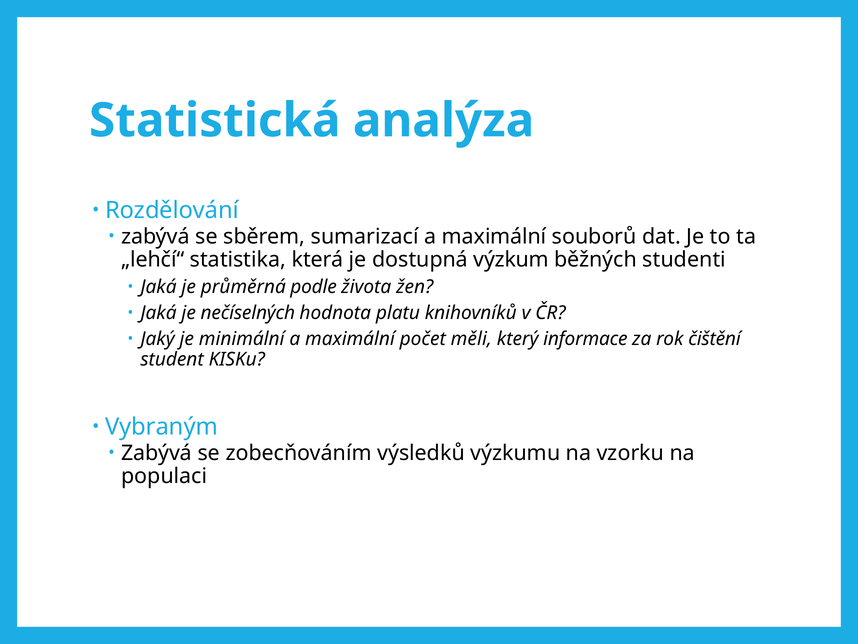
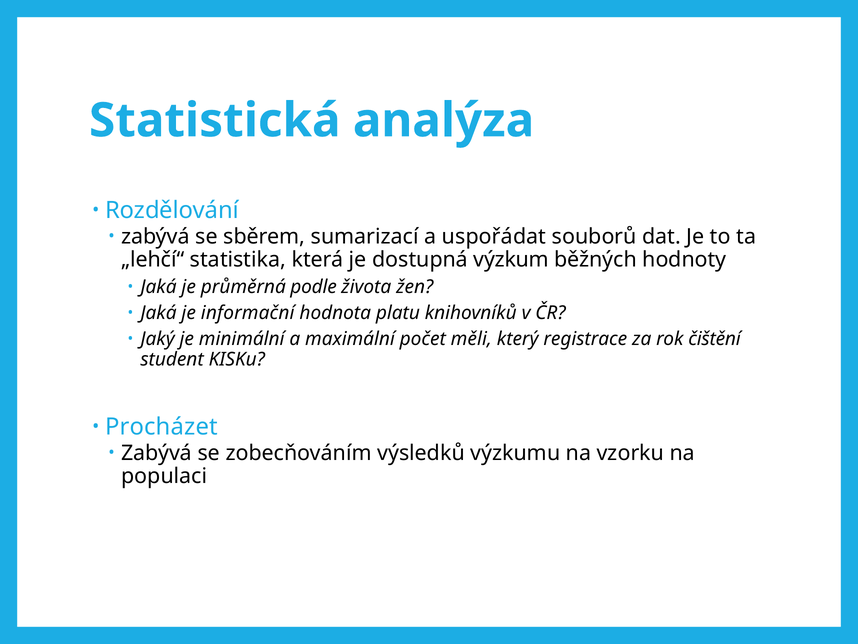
sumarizací a maximální: maximální -> uspořádat (494, 236)
studenti: studenti -> hodnoty (684, 260)
nečíselných: nečíselných -> informační (248, 313)
informace: informace -> registrace (585, 339)
Vybraným: Vybraným -> Procházet (161, 426)
